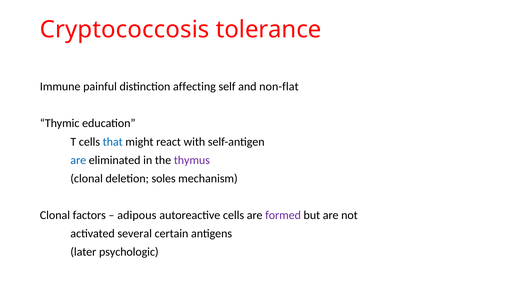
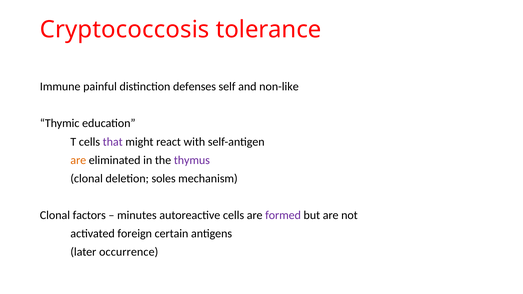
affecting: affecting -> defenses (194, 87)
non-flat: non-flat -> non-like (279, 87)
that colour: blue -> purple (113, 142)
are colour: blue -> orange (78, 160)
adipous: adipous -> minutes (137, 215)
several: several -> foreign (135, 234)
psychologic: psychologic -> occurrence (129, 252)
